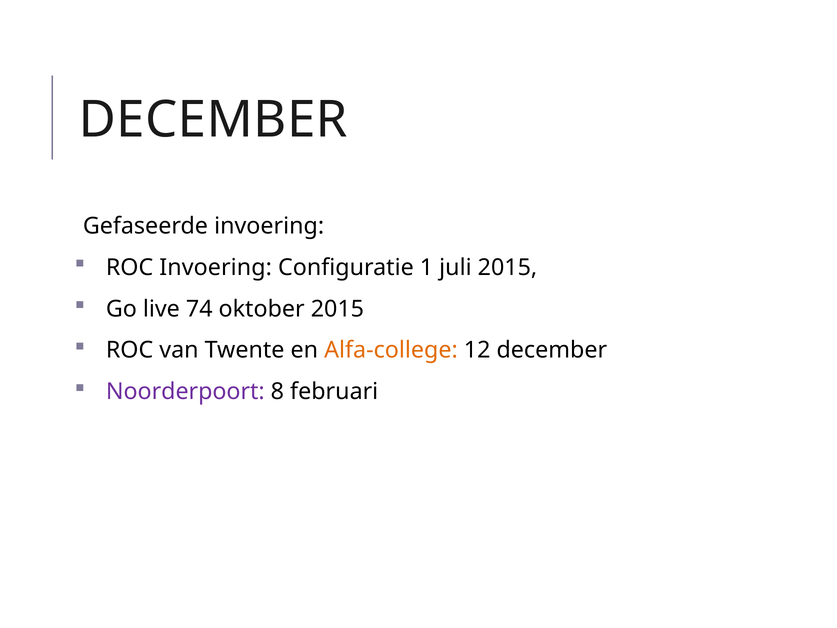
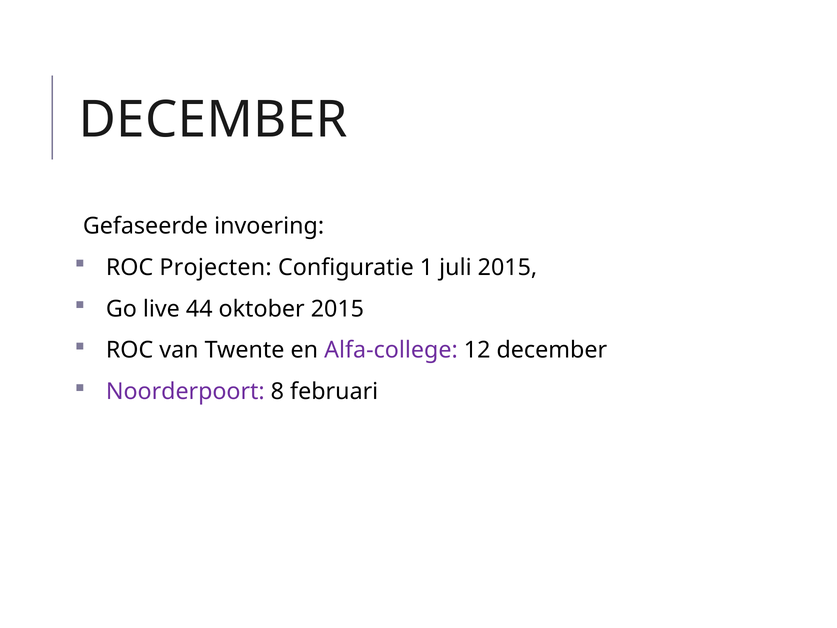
ROC Invoering: Invoering -> Projecten (216, 267)
74: 74 -> 44 (199, 309)
Alfa-college colour: orange -> purple (391, 350)
